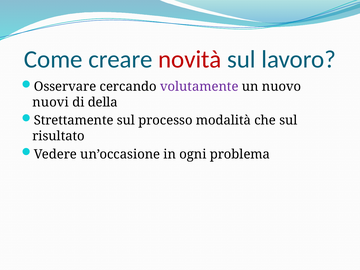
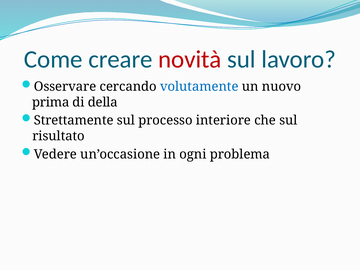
volutamente colour: purple -> blue (199, 87)
nuovi: nuovi -> prima (51, 102)
modalità: modalità -> interiore (223, 120)
